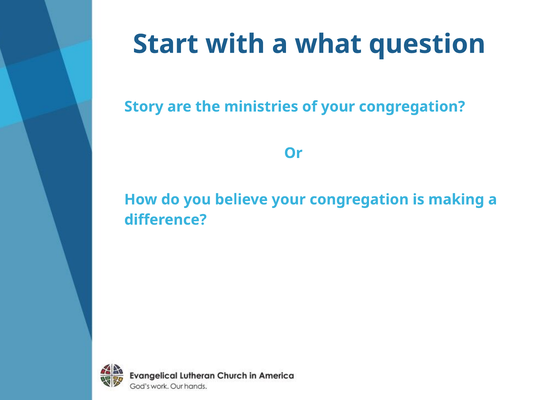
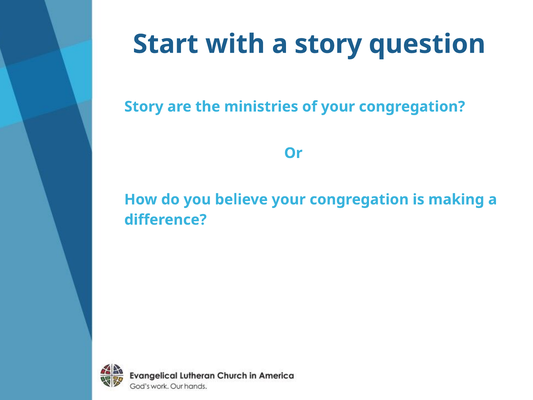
a what: what -> story (328, 44)
